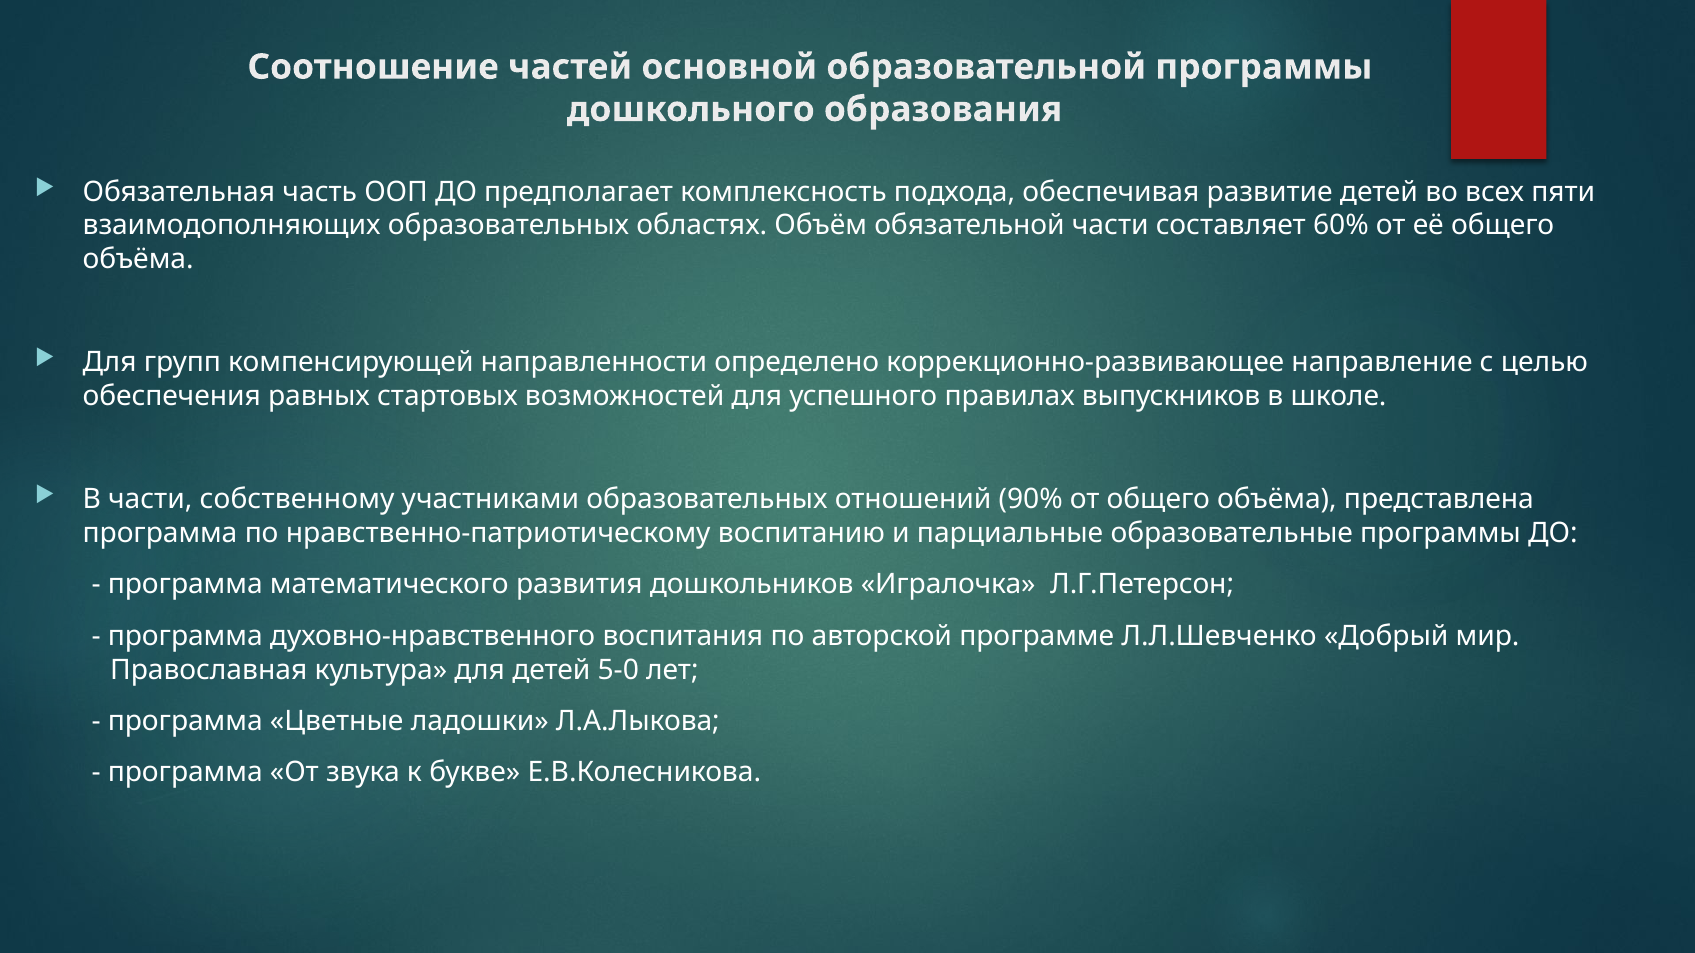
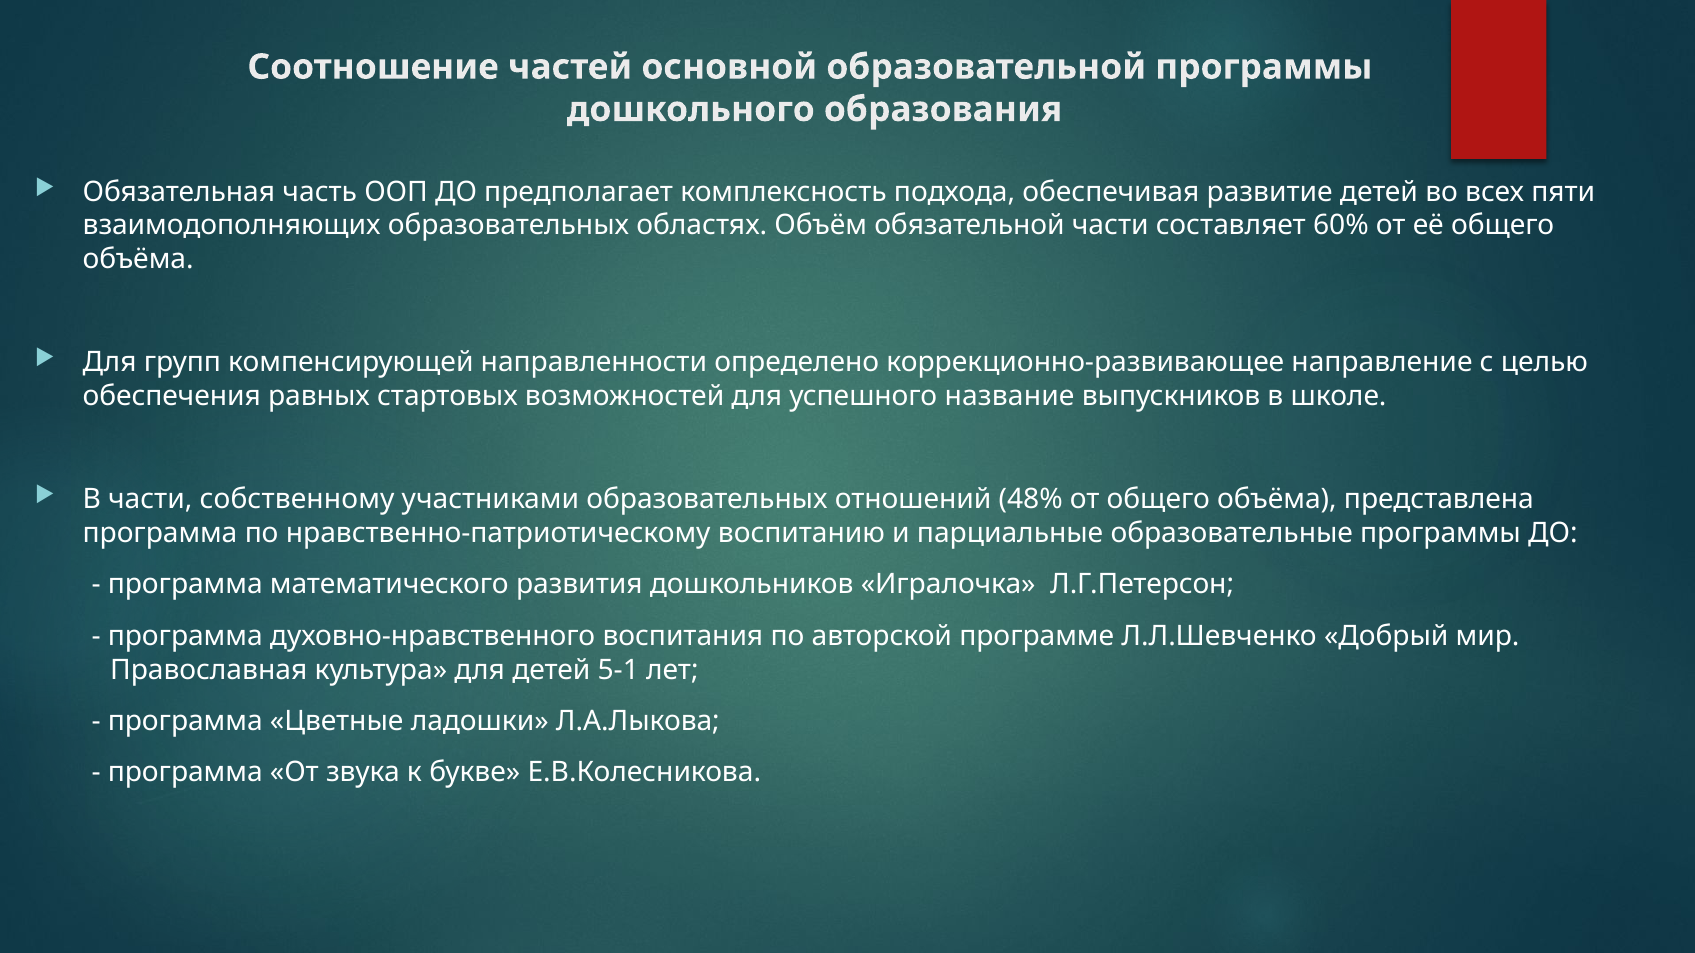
правилах: правилах -> название (1010, 396)
90%: 90% -> 48% (1031, 499)
5-0: 5-0 -> 5-1 (618, 670)
